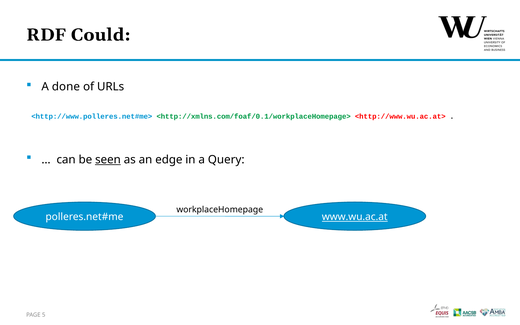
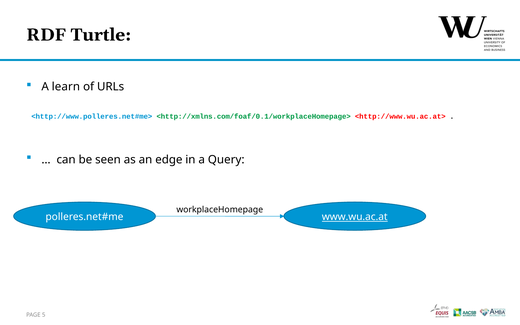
Could: Could -> Turtle (101, 35)
done: done -> learn (66, 87)
seen underline: present -> none (108, 160)
